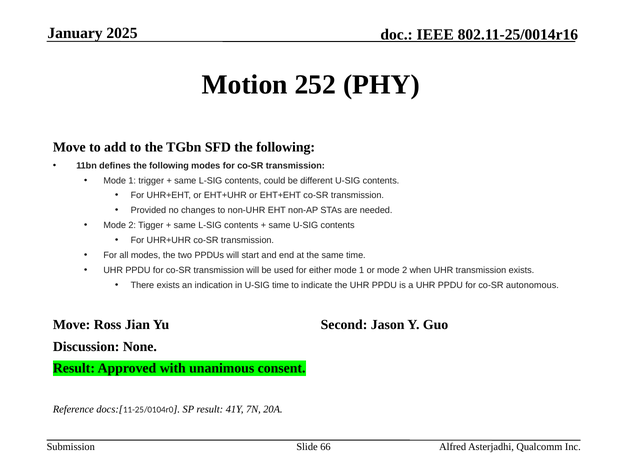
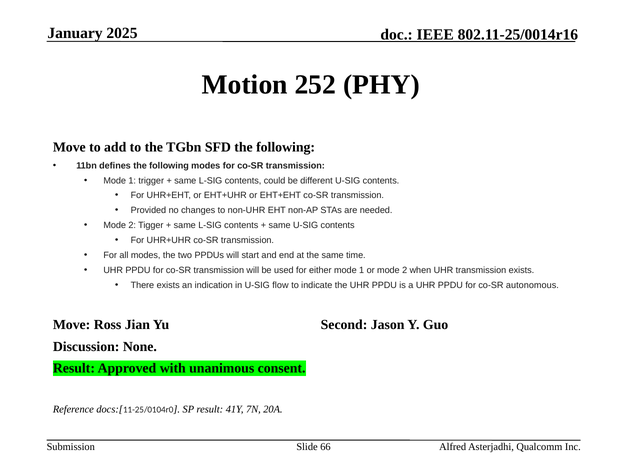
U-SIG time: time -> flow (280, 286)
